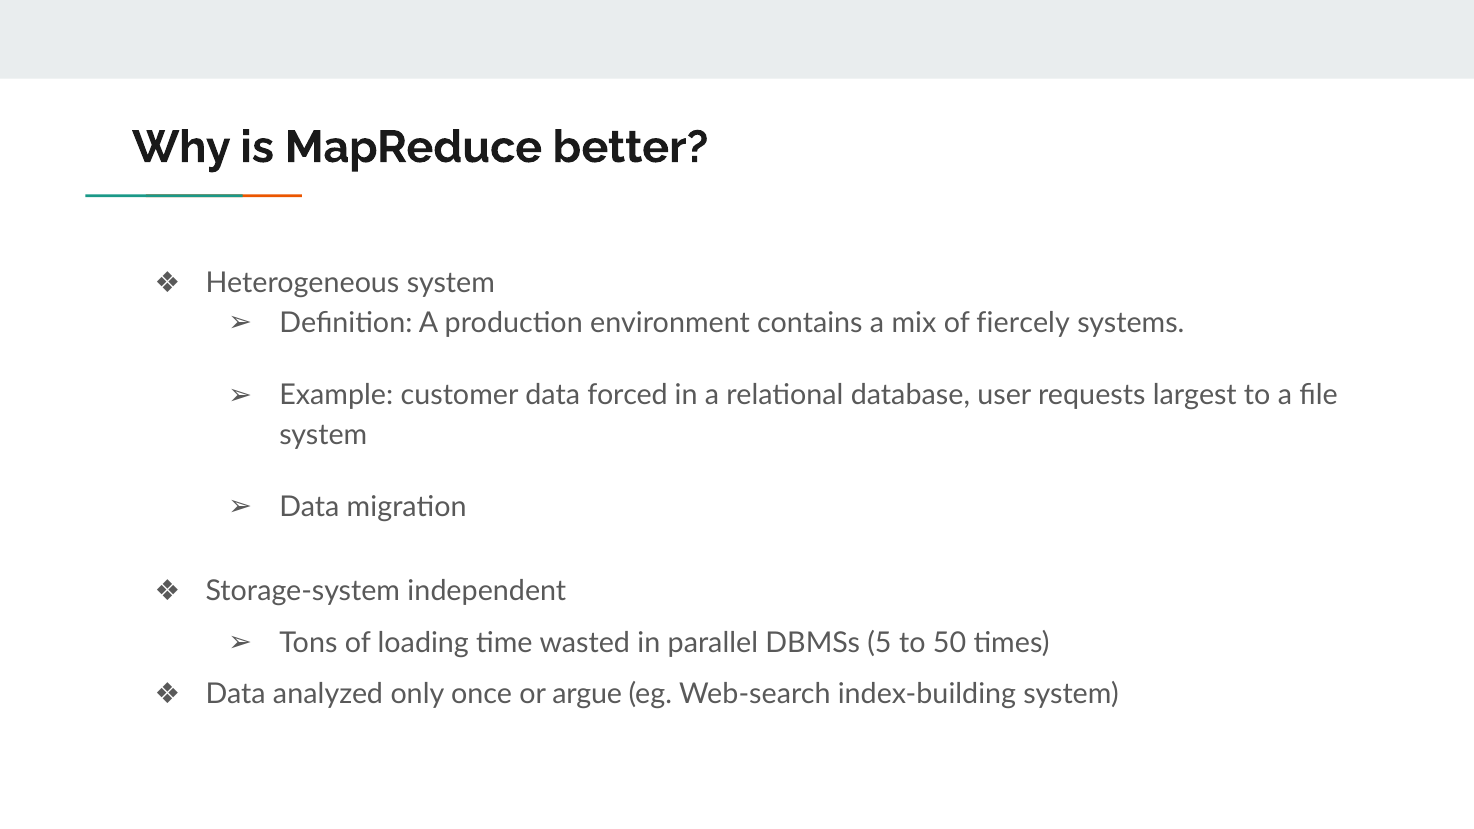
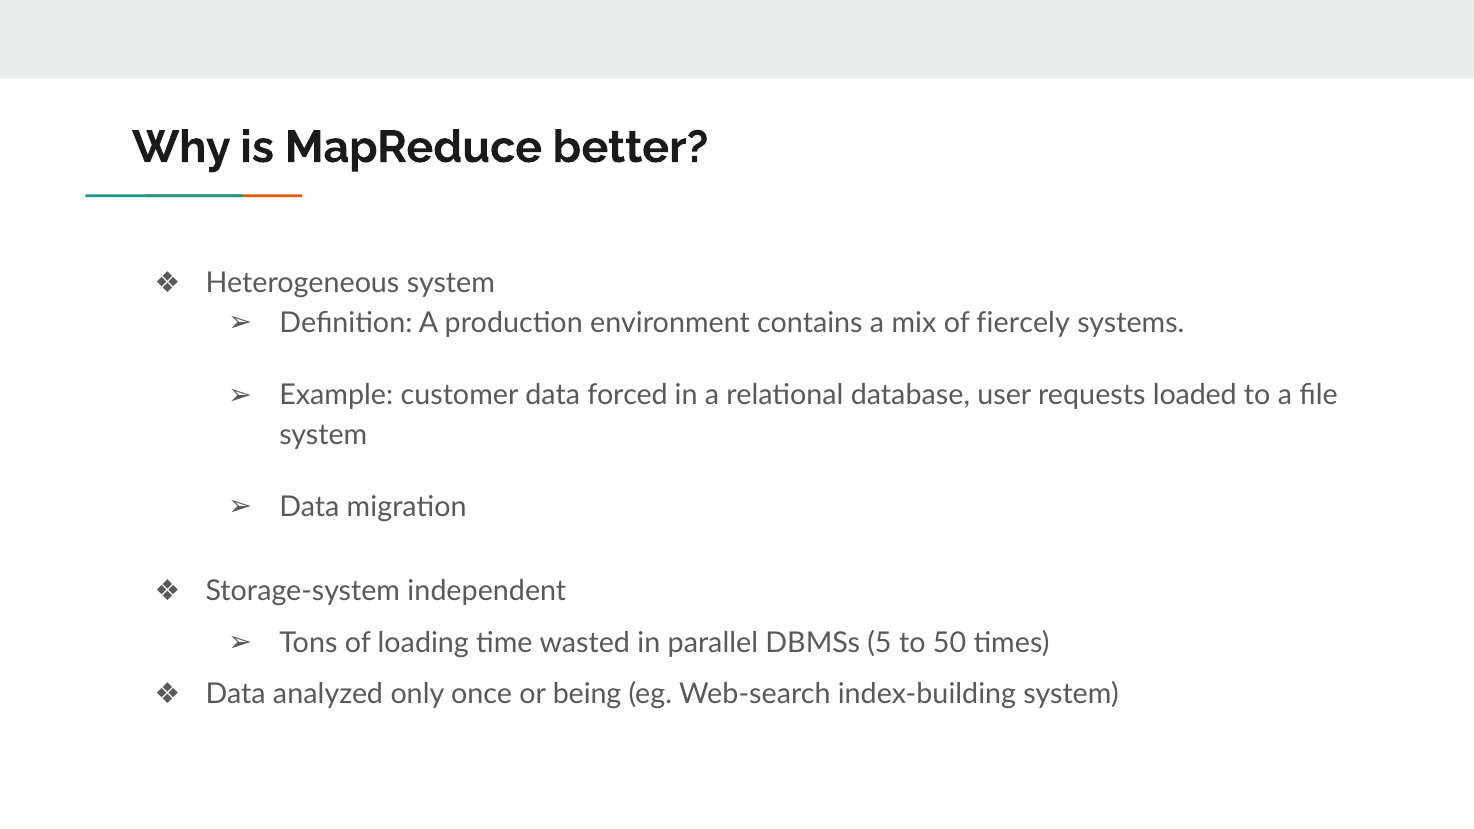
largest: largest -> loaded (1195, 395)
argue: argue -> being (587, 694)
